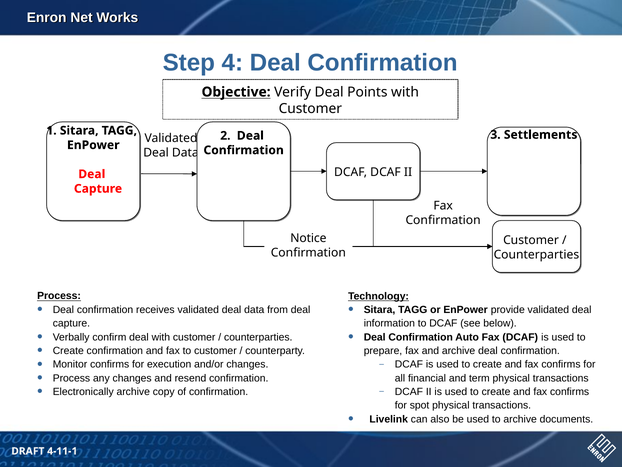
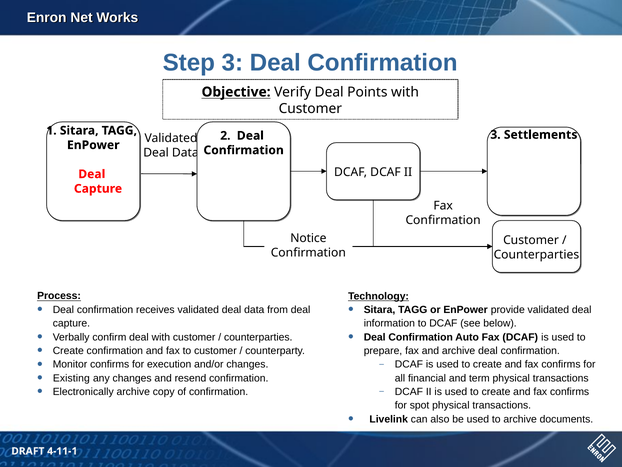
Step 4: 4 -> 3 (232, 63)
Process: Process -> Existing (71, 378)
